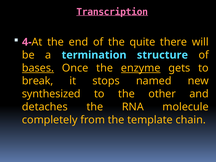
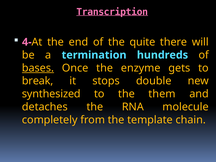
structure: structure -> hundreds (162, 55)
enzyme underline: present -> none (141, 68)
named: named -> double (154, 81)
other: other -> them (162, 94)
